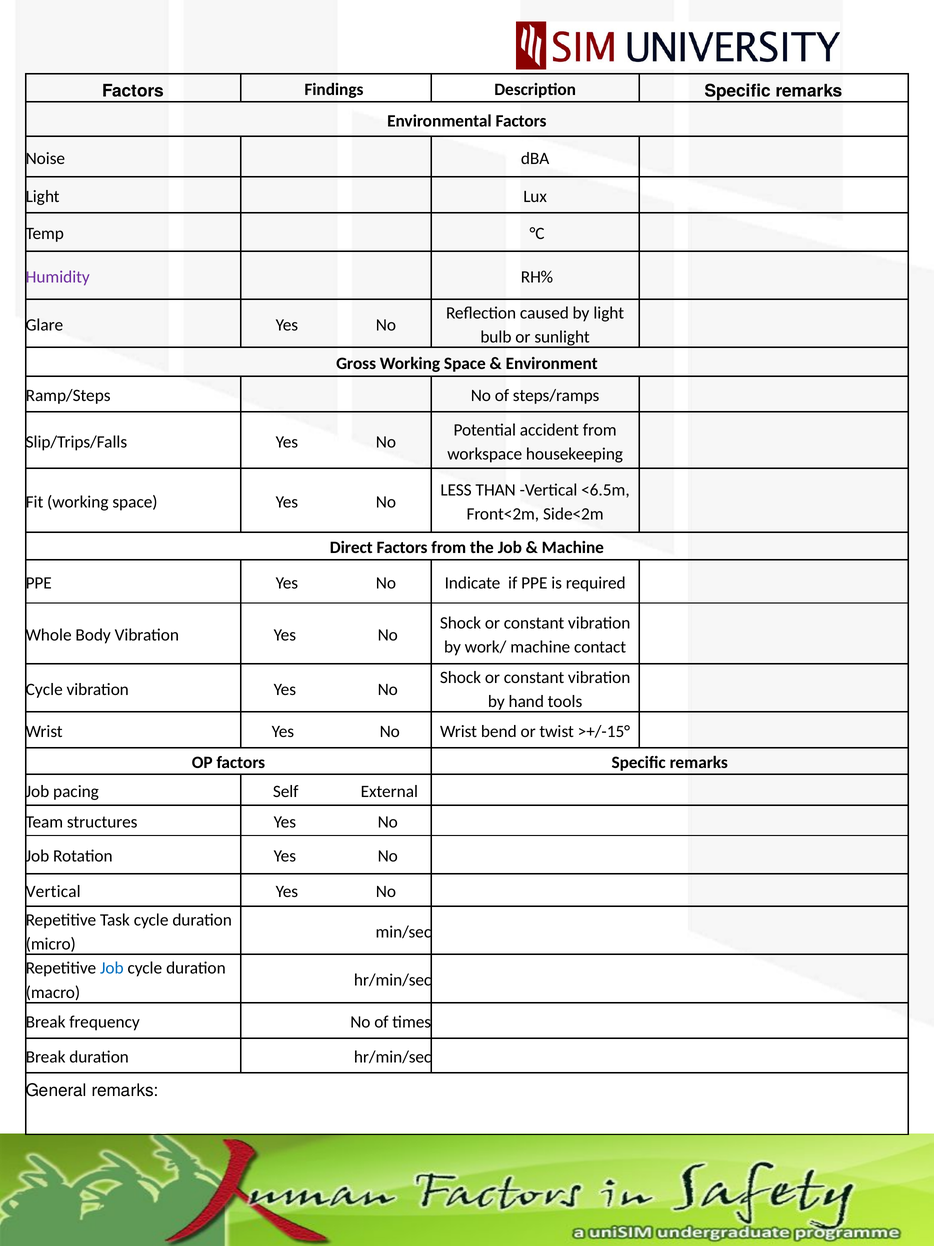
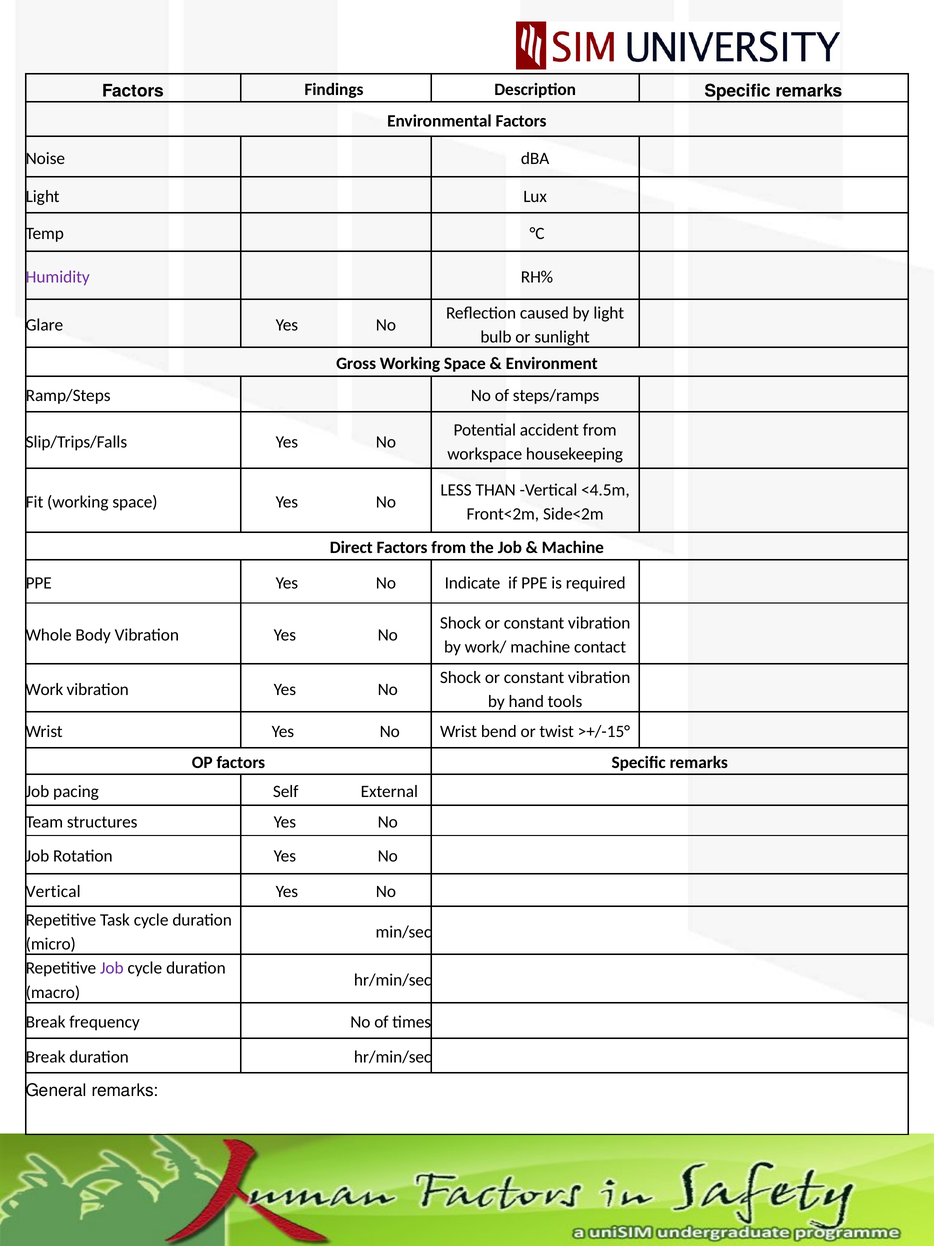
<6.5m: <6.5m -> <4.5m (605, 490)
Cycle: Cycle -> Work (44, 689)
Job colour: blue -> purple (112, 968)
